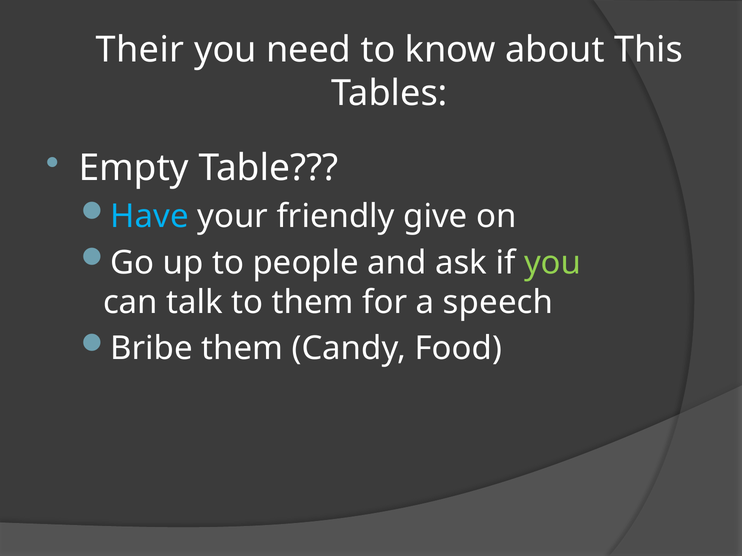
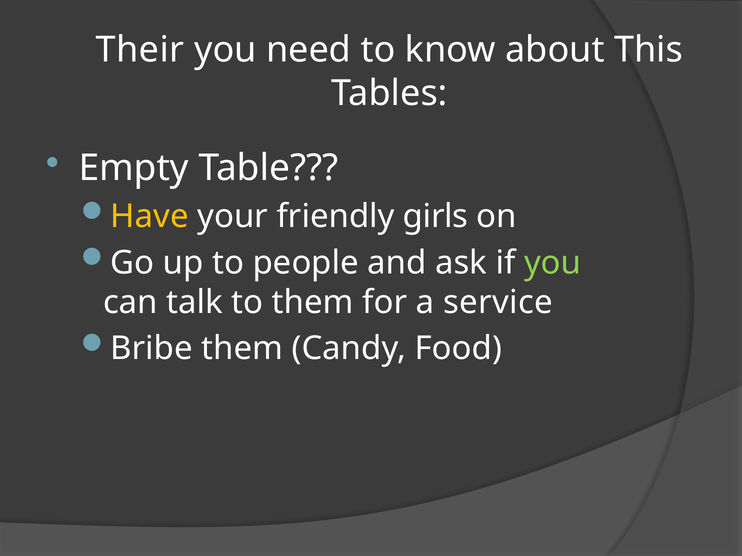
Have colour: light blue -> yellow (150, 217)
give: give -> girls (436, 217)
speech: speech -> service (498, 303)
